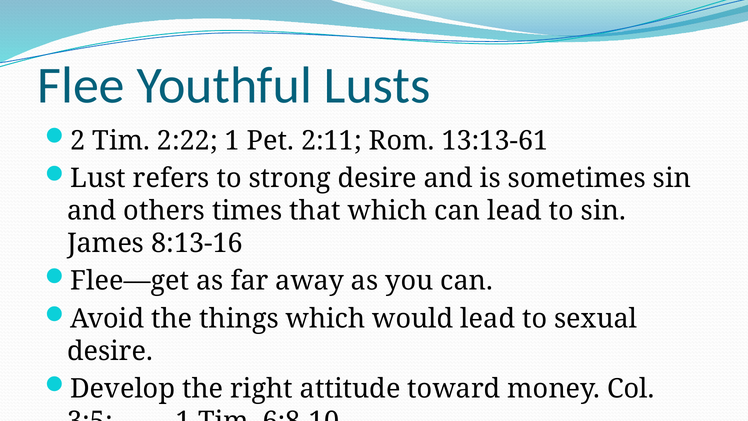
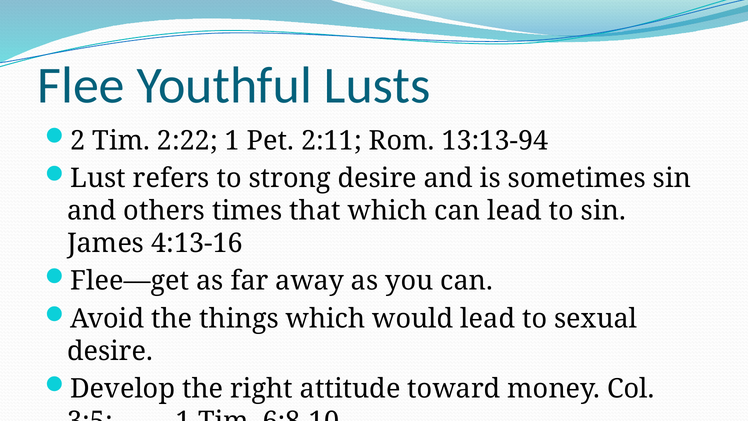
13:13-61: 13:13-61 -> 13:13-94 (495, 141)
8:13-16: 8:13-16 -> 4:13-16 (197, 243)
